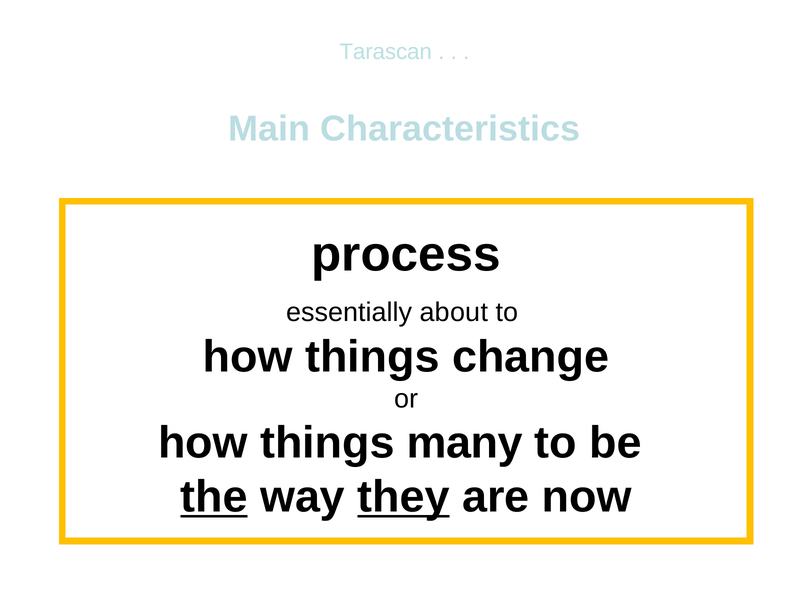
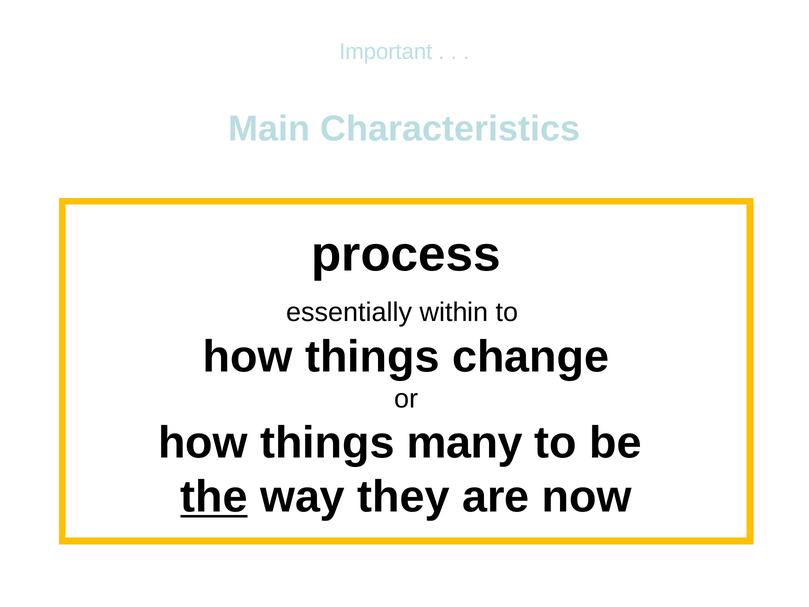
Tarascan: Tarascan -> Important (386, 52)
about: about -> within (454, 312)
they underline: present -> none (404, 497)
